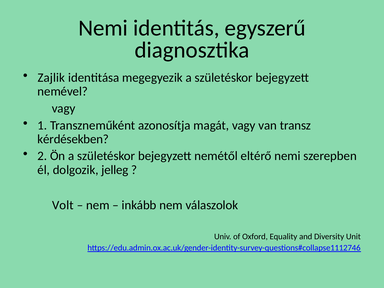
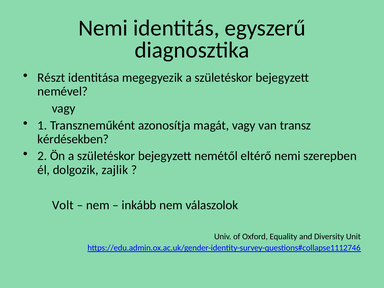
Zajlik: Zajlik -> Részt (51, 78)
jelleg: jelleg -> zajlik (115, 170)
